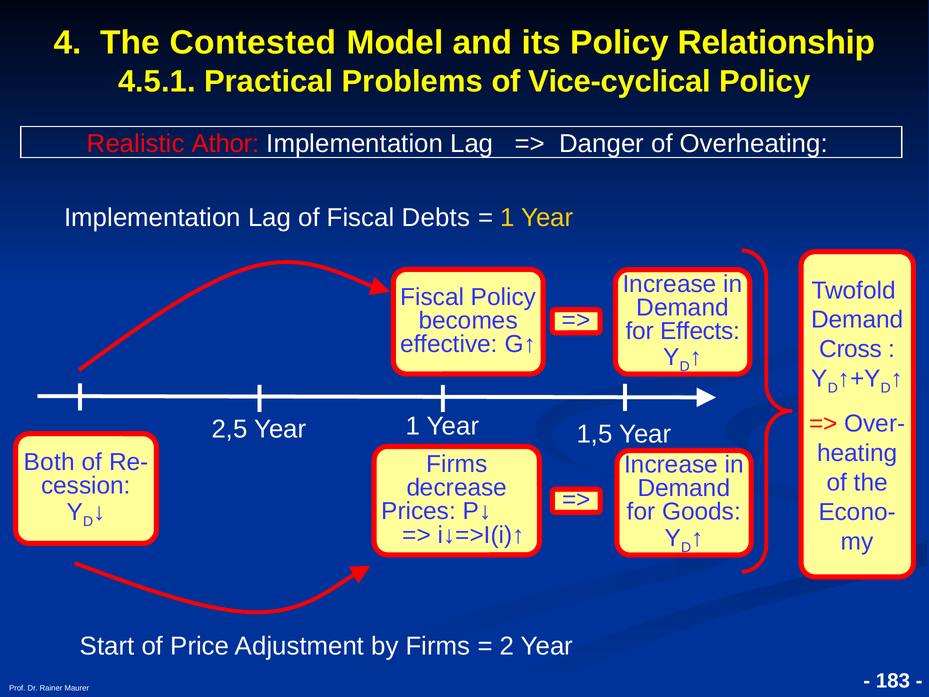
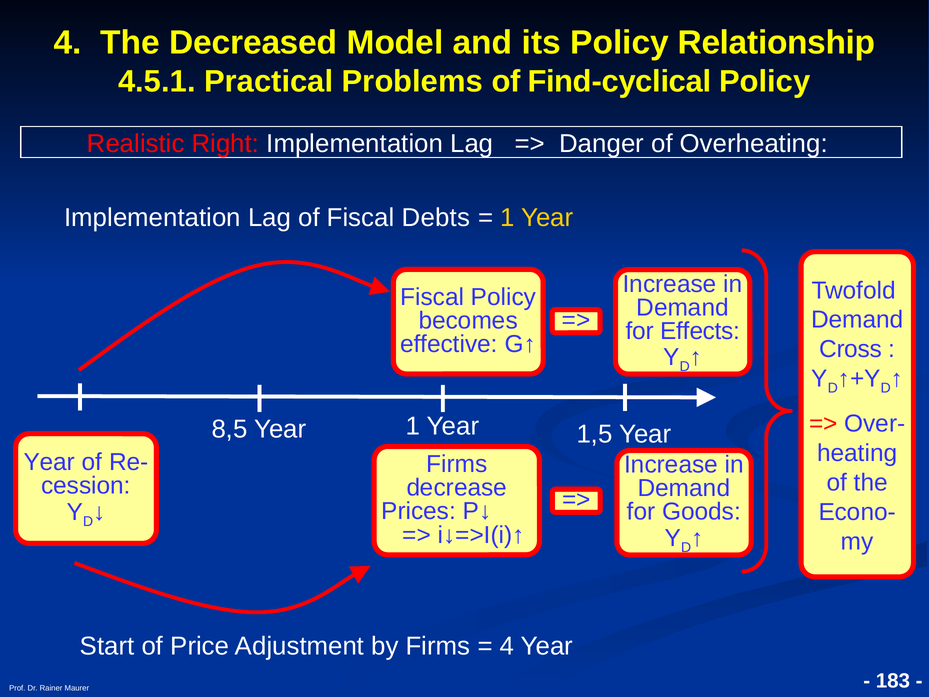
Contested: Contested -> Decreased (253, 43)
Vice-cyclical: Vice-cyclical -> Find-cyclical (619, 81)
Athor: Athor -> Right (225, 144)
2,5: 2,5 -> 8,5 (230, 429)
Both: Both -> Year (49, 462)
2: 2 -> 4 (507, 646)
